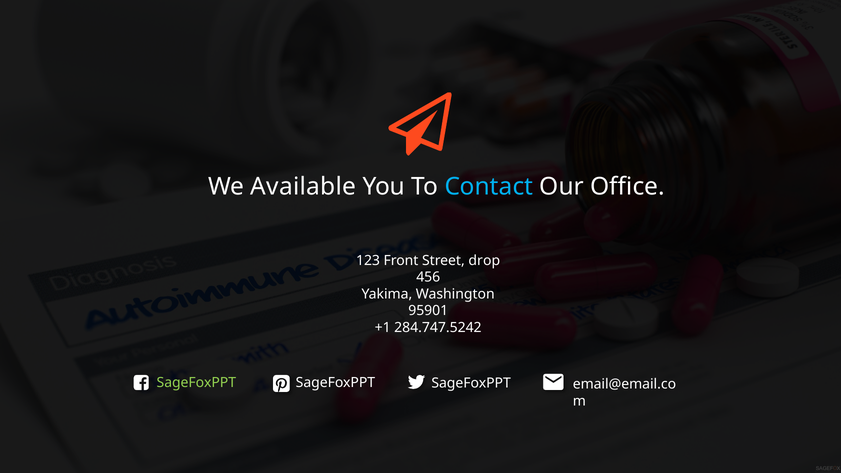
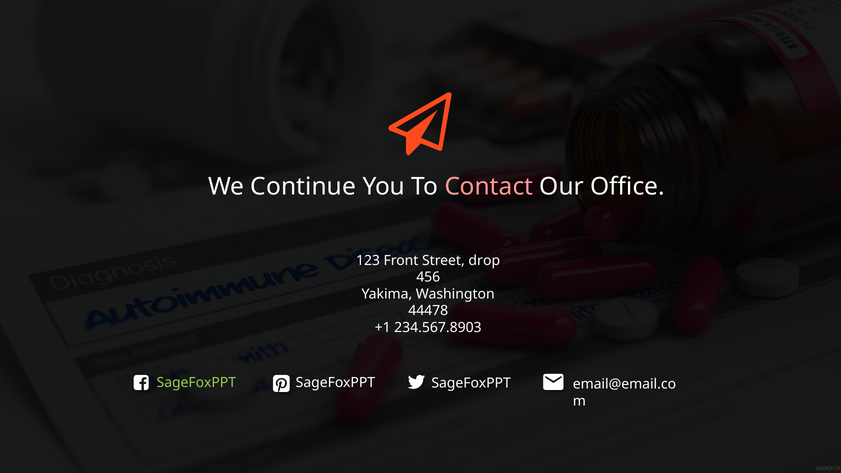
Available: Available -> Continue (303, 187)
Contact colour: light blue -> pink (489, 187)
95901: 95901 -> 44478 (428, 311)
284.747.5242: 284.747.5242 -> 234.567.8903 (438, 328)
